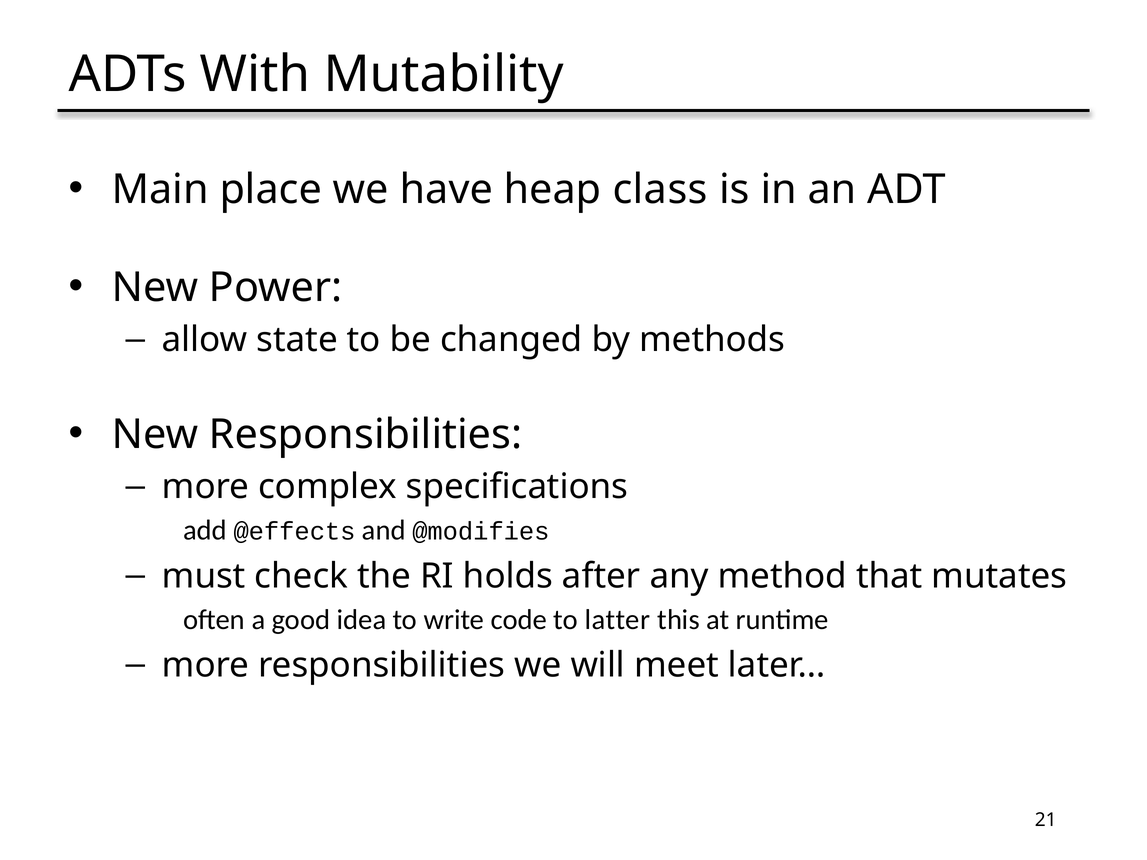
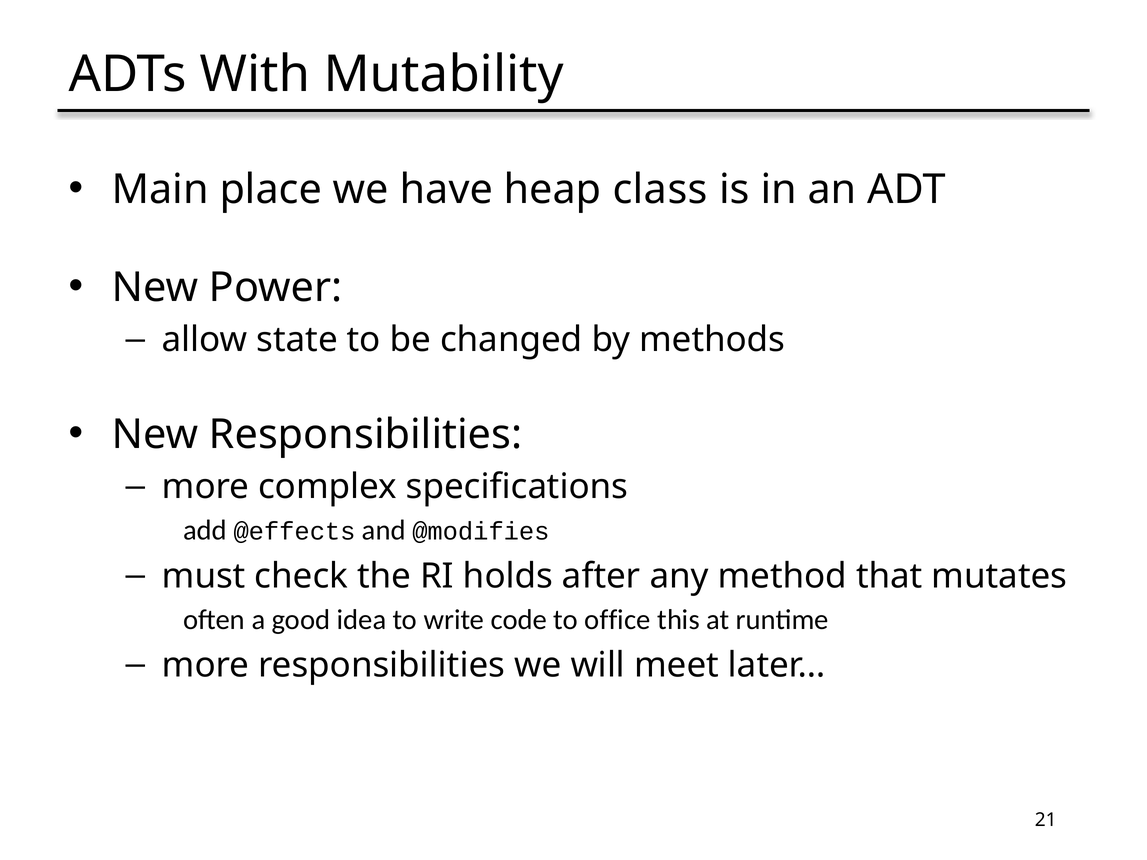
latter: latter -> office (617, 620)
